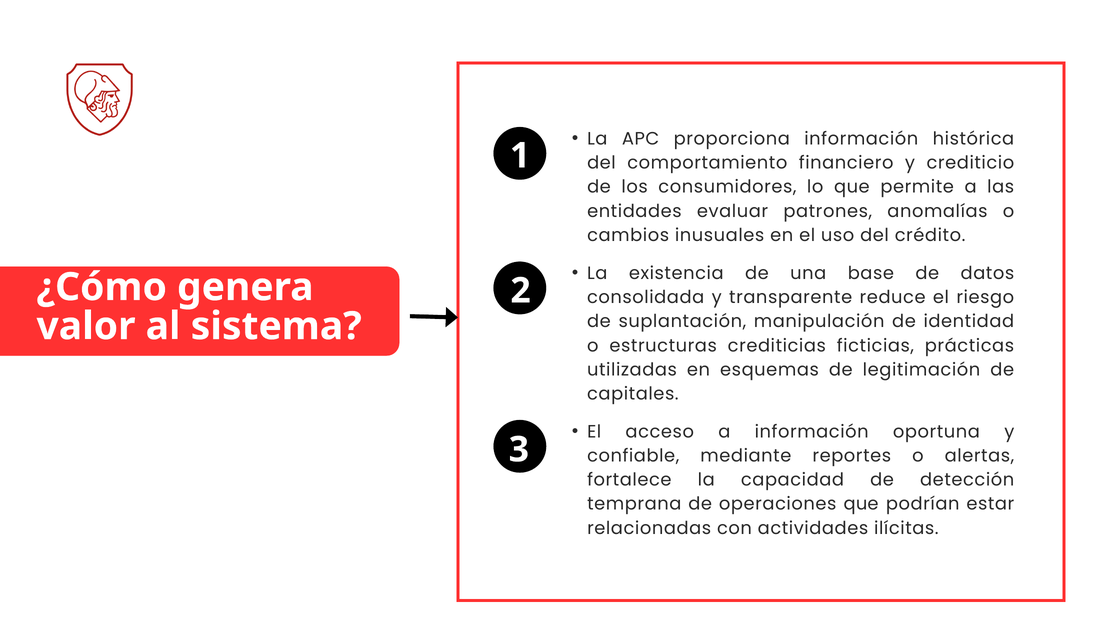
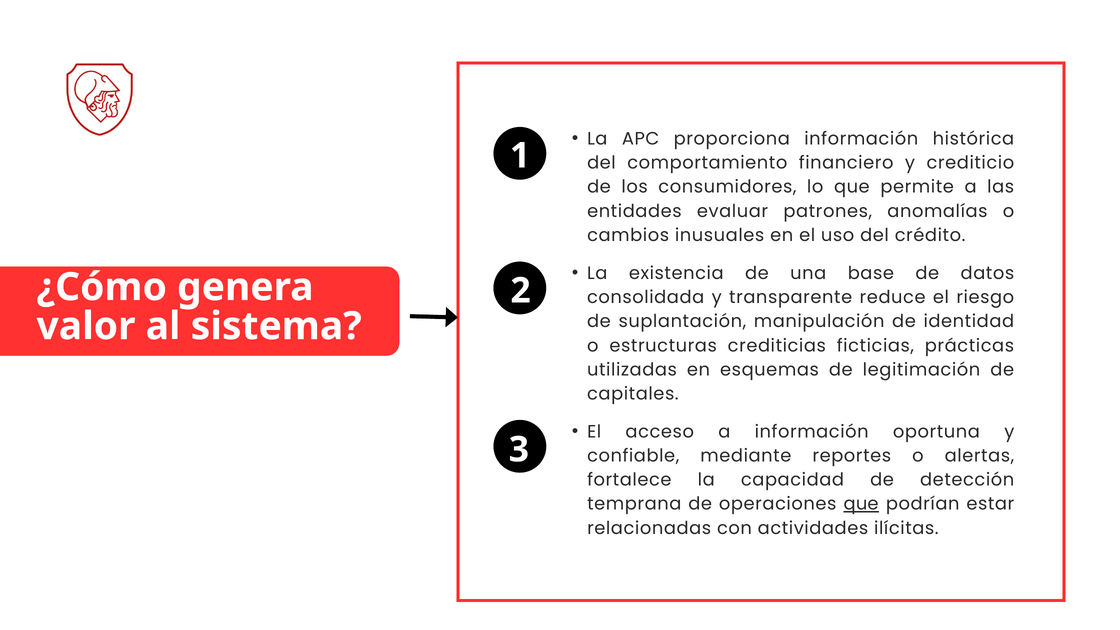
que underline: none -> present (861, 504)
